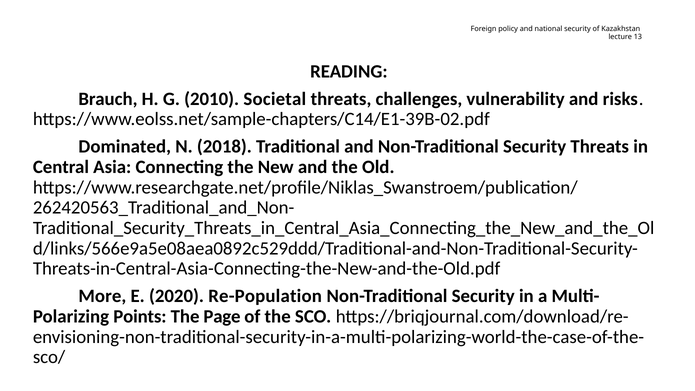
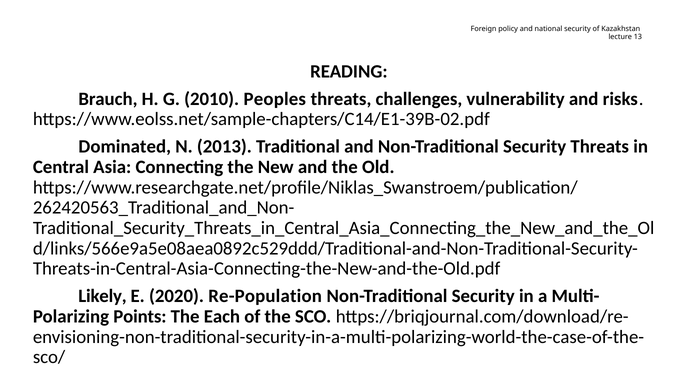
Societal: Societal -> Peoples (275, 99)
2018: 2018 -> 2013 (224, 147)
More: More -> Likely (102, 296)
Page: Page -> Each (222, 317)
